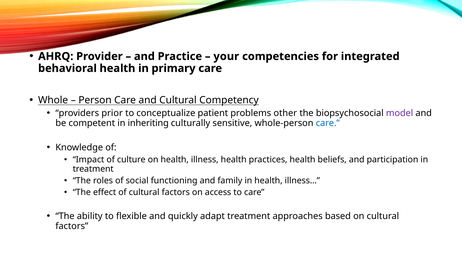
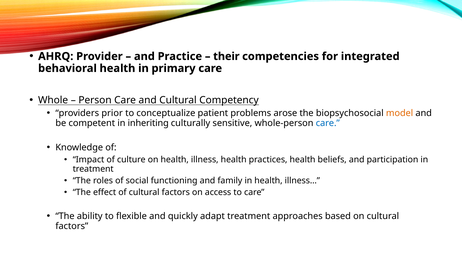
your: your -> their (226, 56)
other: other -> arose (285, 113)
model colour: purple -> orange (400, 113)
